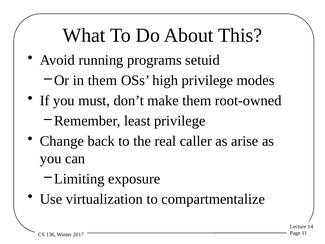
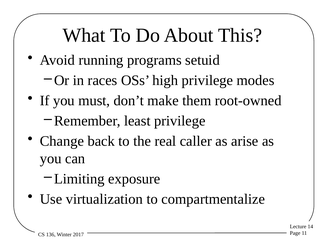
in them: them -> races (103, 80)
